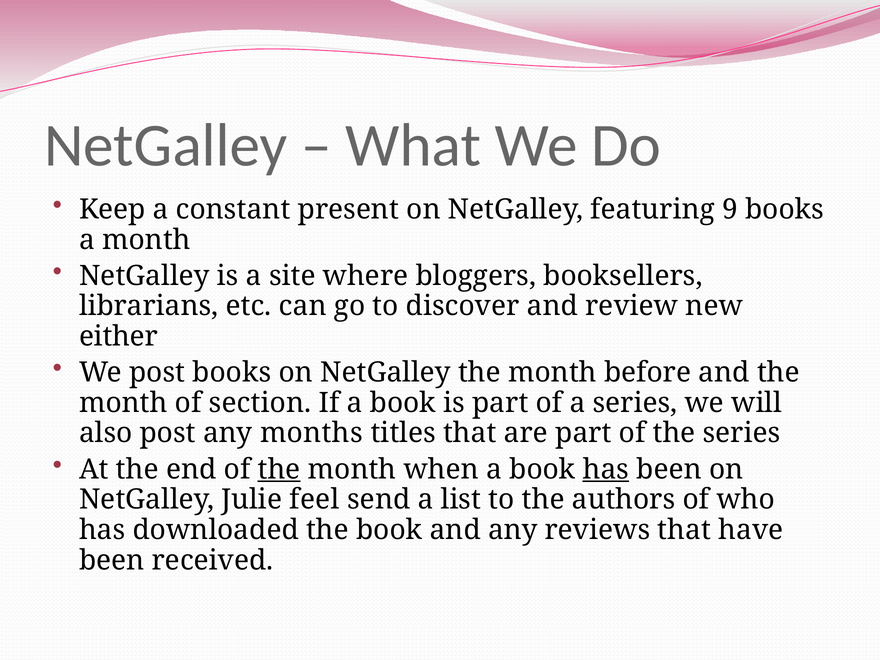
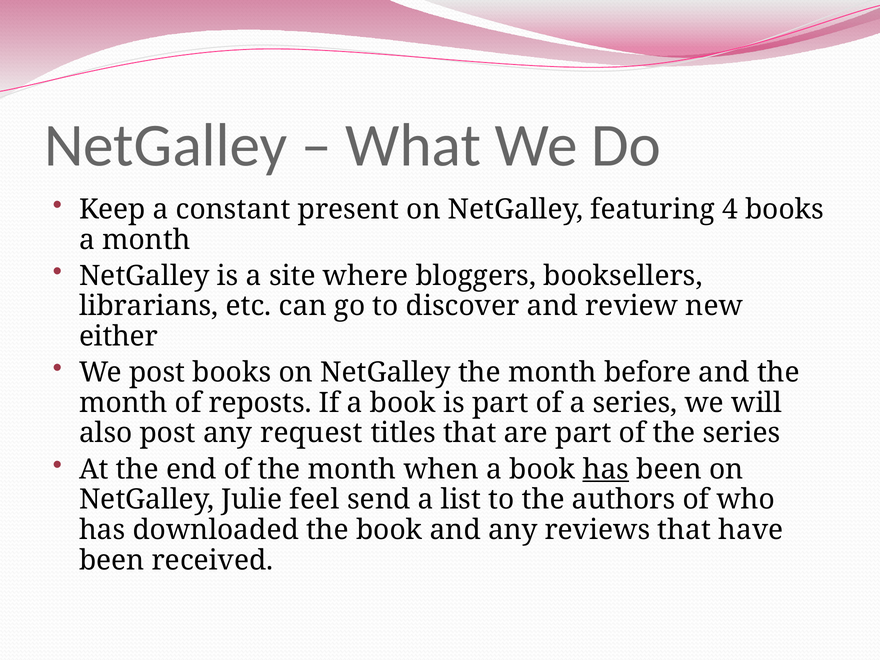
9: 9 -> 4 (730, 209)
section: section -> reposts (260, 403)
months: months -> request (311, 433)
the underline: present -> none (279, 469)
